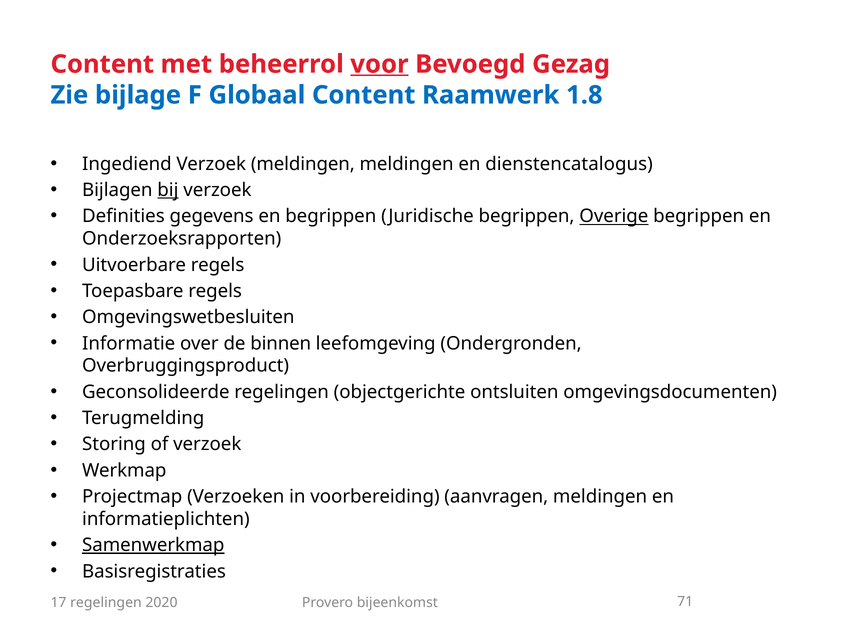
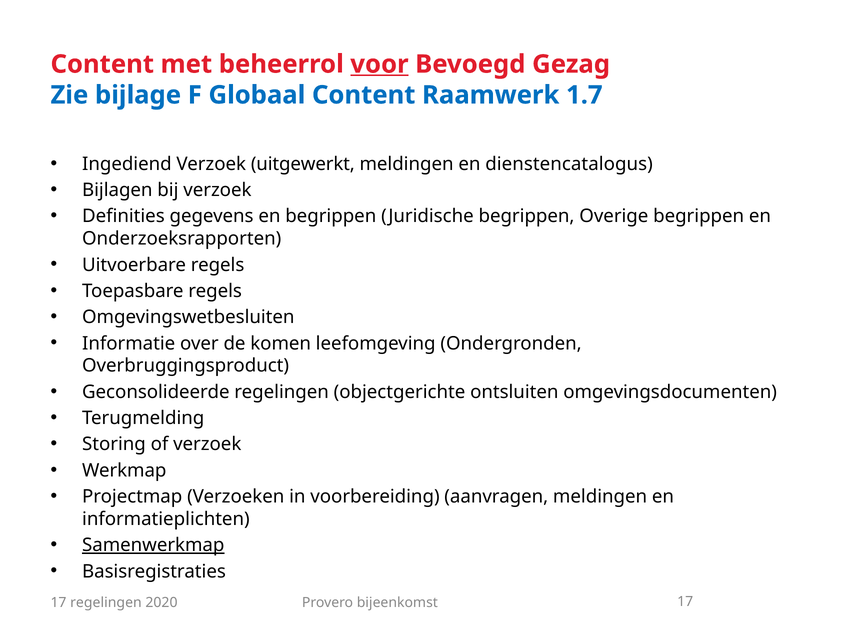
1.8: 1.8 -> 1.7 (584, 95)
Verzoek meldingen: meldingen -> uitgewerkt (303, 164)
bij underline: present -> none (168, 190)
Overige underline: present -> none (614, 216)
binnen: binnen -> komen (281, 344)
bijeenkomst 71: 71 -> 17 (685, 602)
